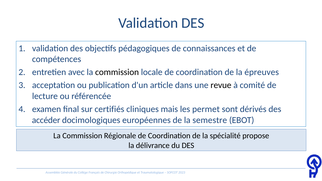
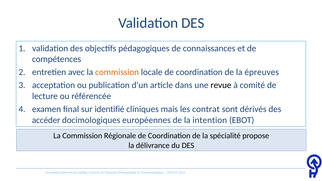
commission colour: black -> orange (117, 72)
certifiés: certifiés -> identifié (109, 109)
permet: permet -> contrat (206, 109)
semestre: semestre -> intention (210, 120)
